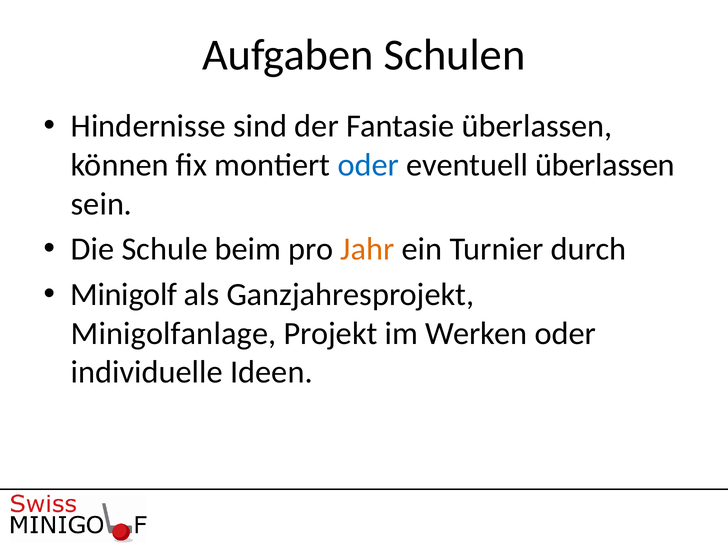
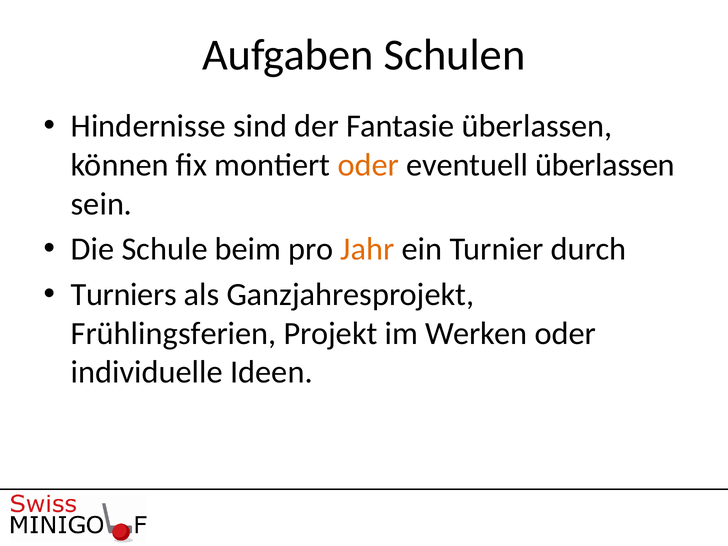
oder colour: blue -> orange (368, 165)
Minigolf: Minigolf -> Turniers (124, 295)
Minigolfanlage: Minigolfanlage -> Frühlingsferien (174, 333)
